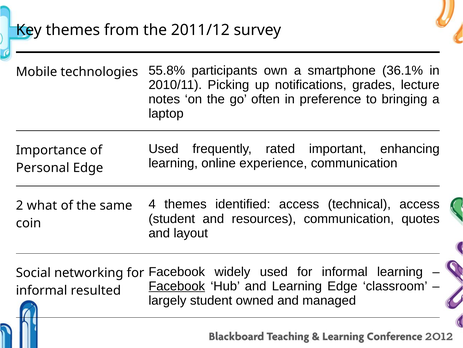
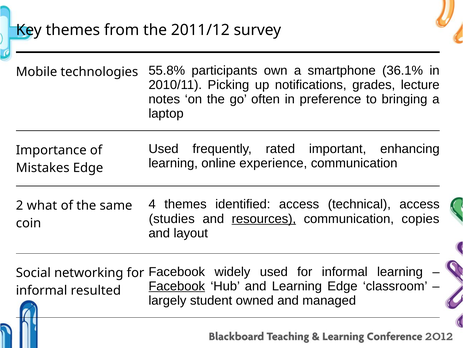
Personal: Personal -> Mistakes (43, 168)
student: student -> studies (172, 218)
resources underline: none -> present (264, 218)
quotes: quotes -> copies (420, 218)
